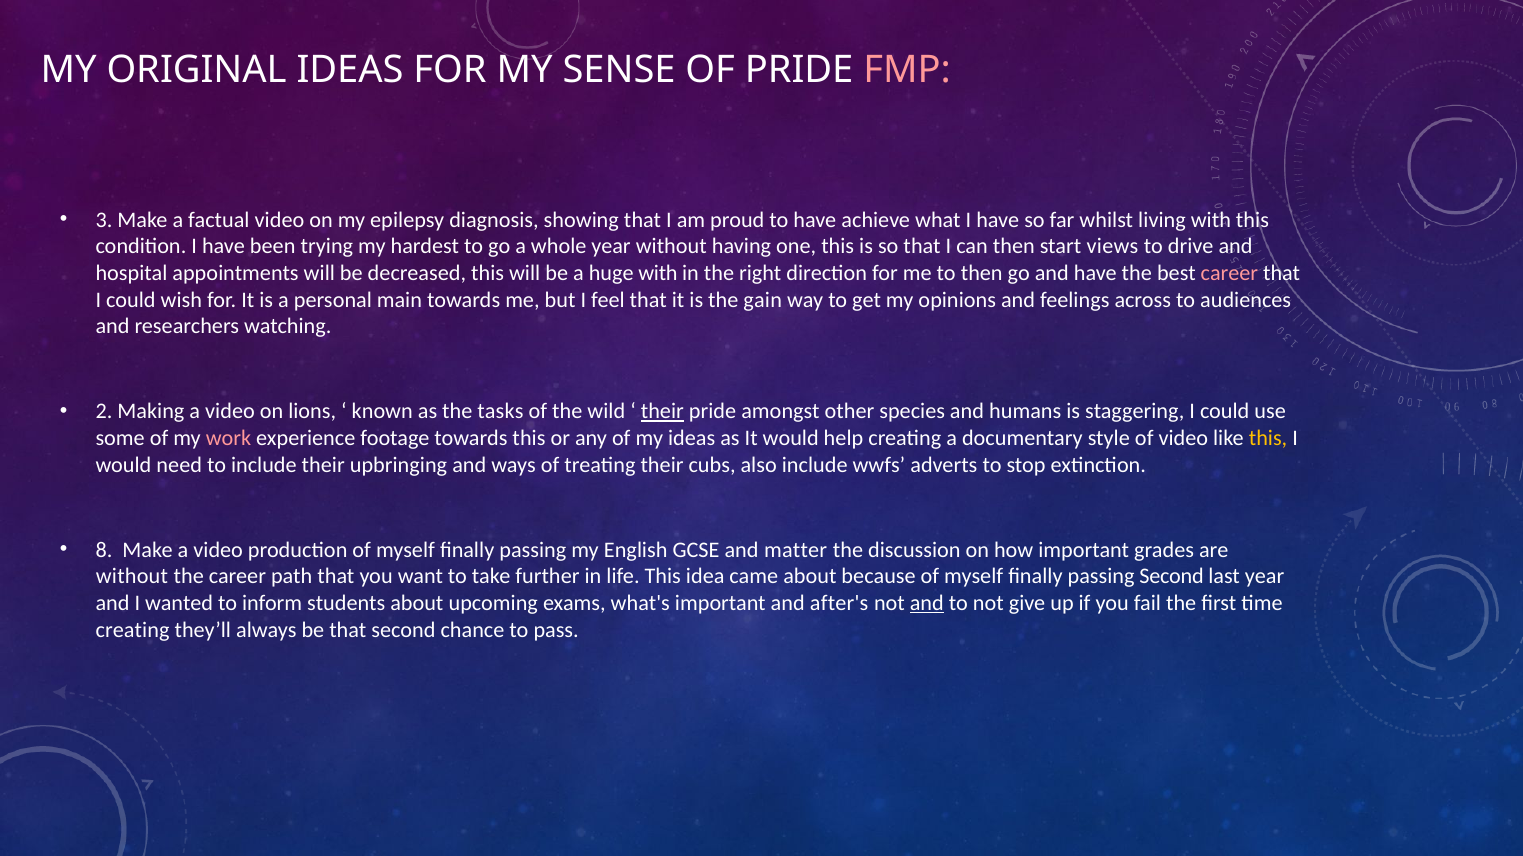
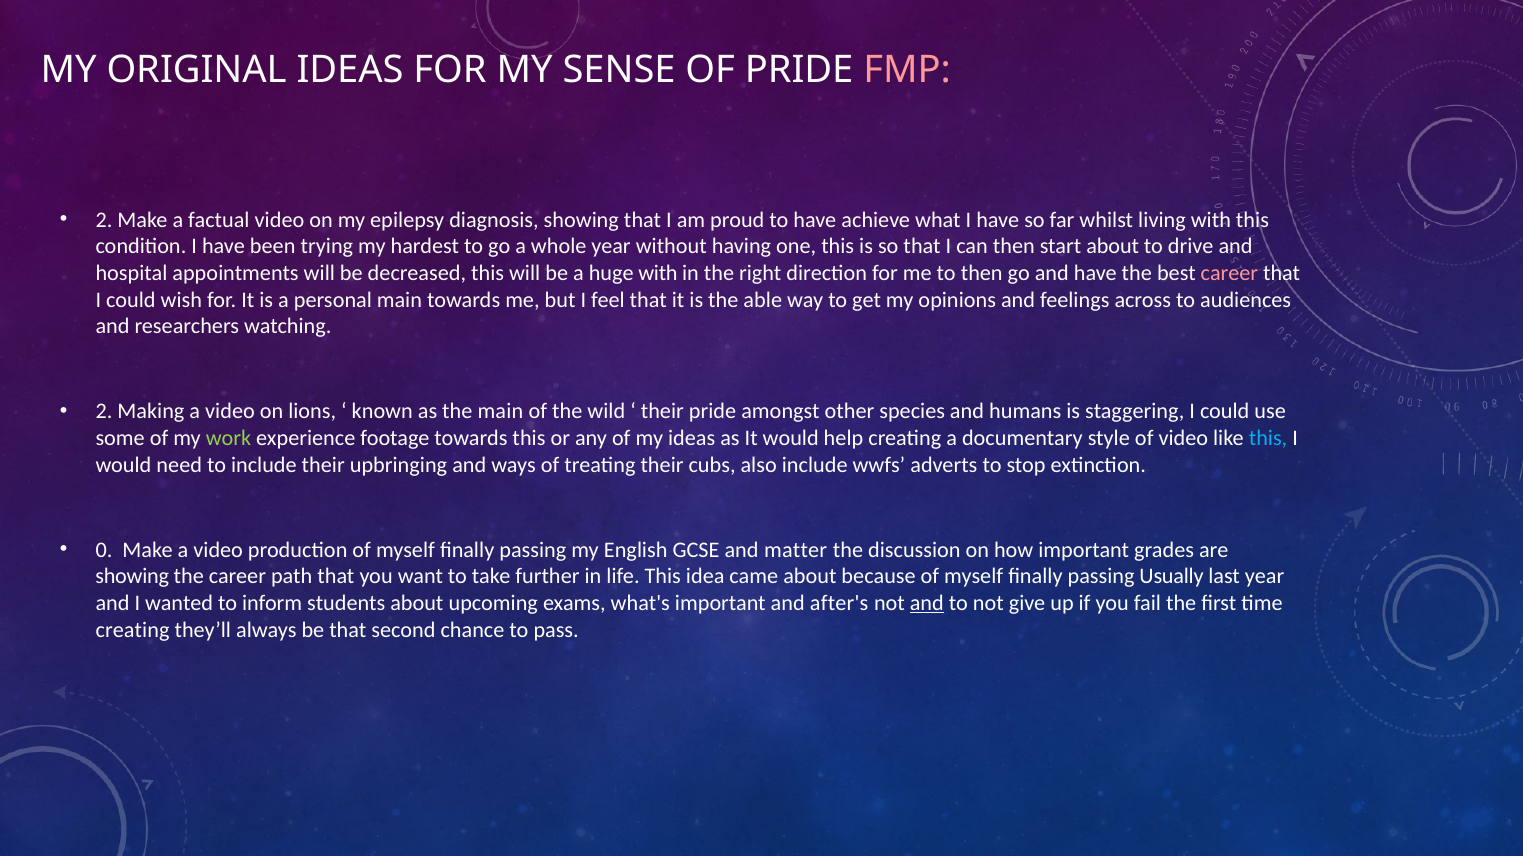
3: 3 -> 2 (104, 220)
start views: views -> about (1113, 247)
gain: gain -> able (763, 300)
the tasks: tasks -> main (500, 412)
their underline: present -> none (662, 412)
work colour: pink -> light green (229, 438)
this colour: yellow -> light blue (1268, 438)
8: 8 -> 0 (104, 550)
without: without -> showing (132, 577)
passing Second: Second -> Usually (1172, 577)
